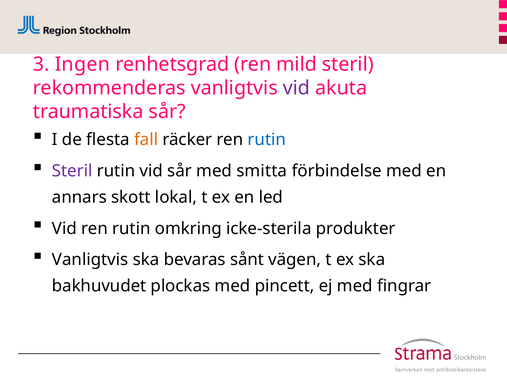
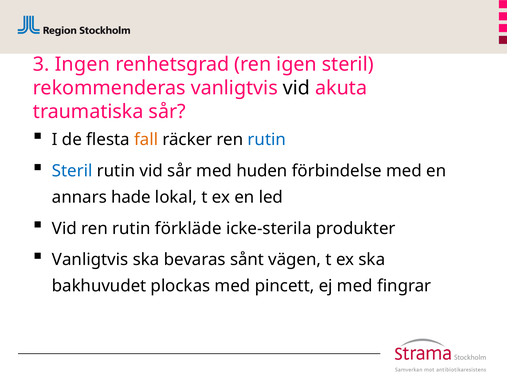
mild: mild -> igen (297, 64)
vid colour: purple -> black (297, 88)
Steril colour: purple -> blue (72, 171)
smitta: smitta -> huden (262, 171)
skott: skott -> hade (131, 197)
omkring: omkring -> förkläde (188, 229)
